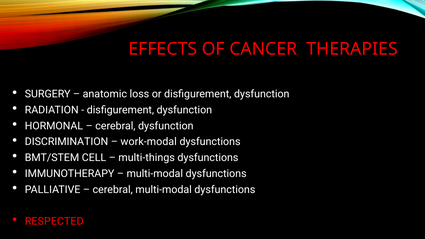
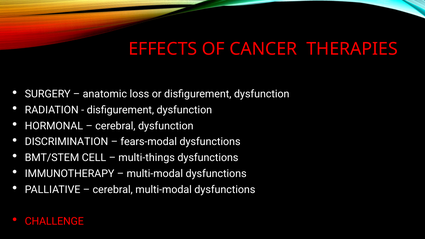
work-modal: work-modal -> fears-modal (149, 142)
RESPECTED: RESPECTED -> CHALLENGE (54, 221)
